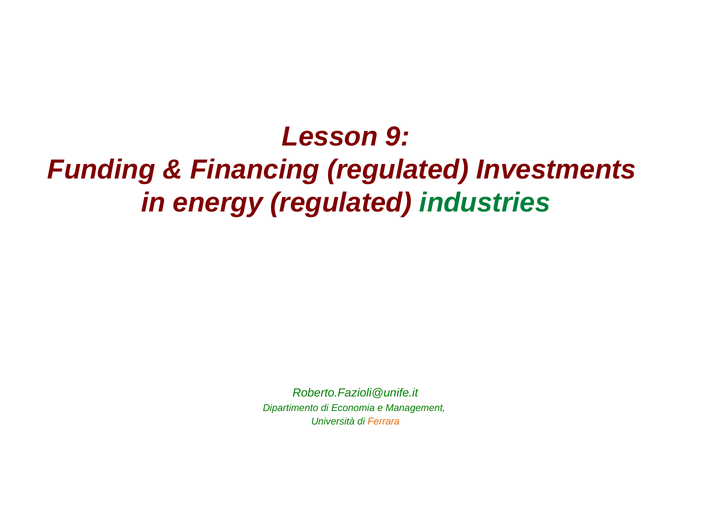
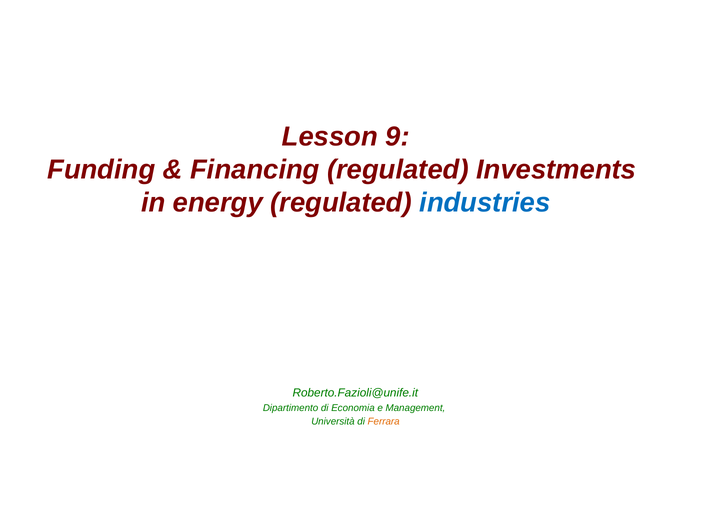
industries colour: green -> blue (485, 202)
